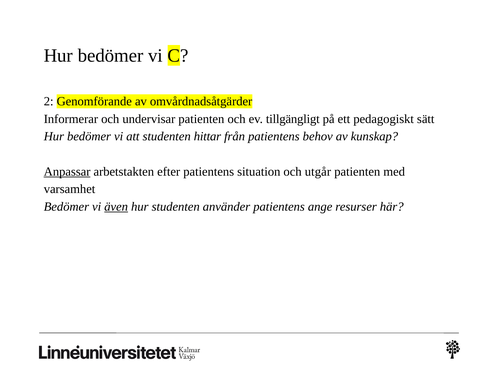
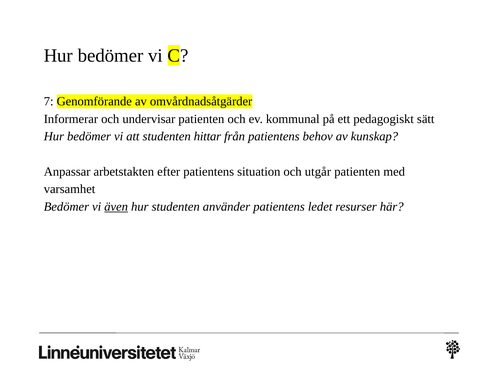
2: 2 -> 7 (49, 102)
tillgängligt: tillgängligt -> kommunal (293, 119)
Anpassar underline: present -> none (67, 172)
ange: ange -> ledet (320, 207)
